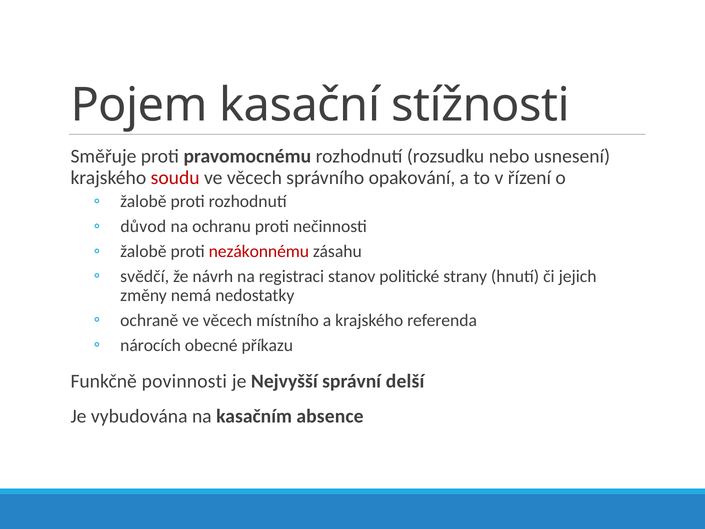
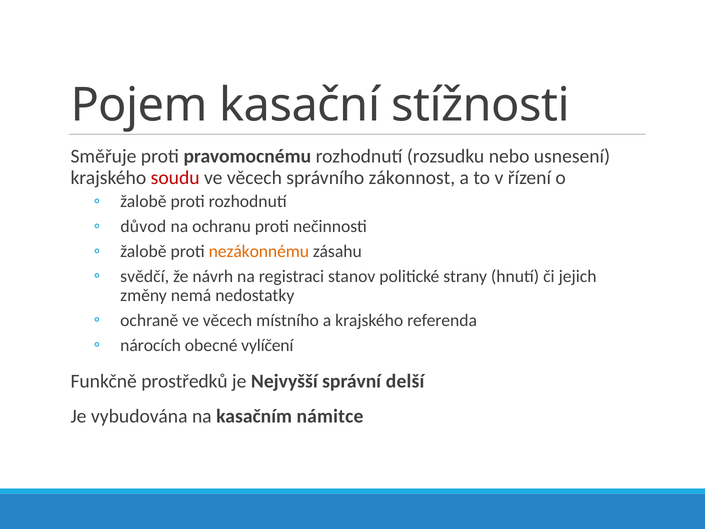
opakování: opakování -> zákonnost (412, 177)
nezákonnému colour: red -> orange (259, 251)
příkazu: příkazu -> vylíčení (267, 345)
povinnosti: povinnosti -> prostředků (184, 381)
absence: absence -> námitce (330, 416)
